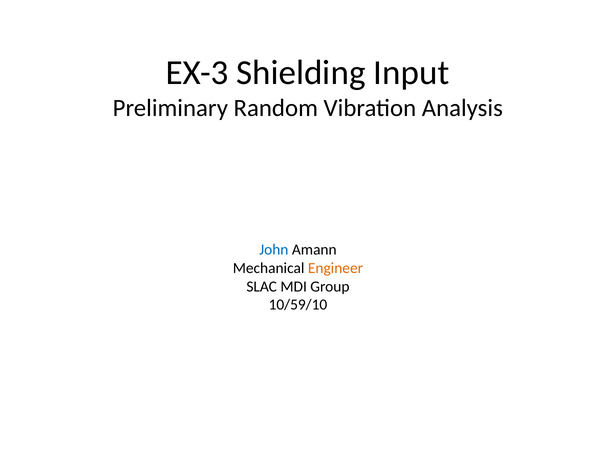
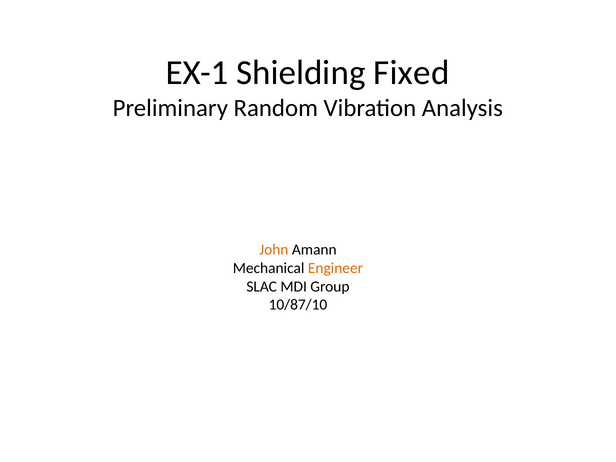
EX-3: EX-3 -> EX-1 (197, 73)
Input: Input -> Fixed (411, 73)
John colour: blue -> orange (274, 249)
10/59/10: 10/59/10 -> 10/87/10 (298, 305)
